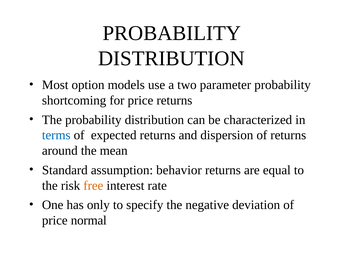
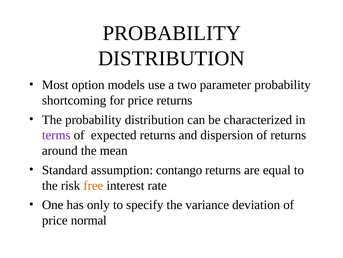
terms colour: blue -> purple (56, 135)
behavior: behavior -> contango (179, 170)
negative: negative -> variance (207, 204)
